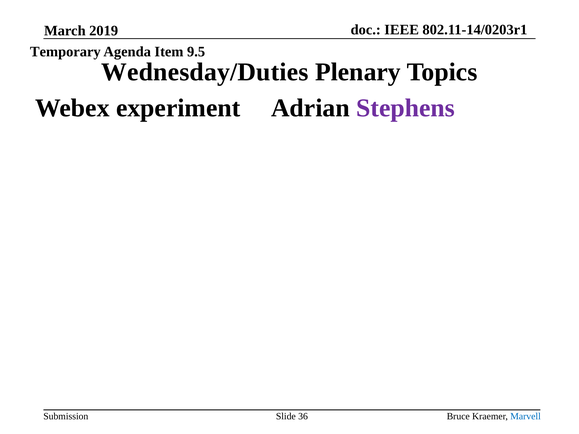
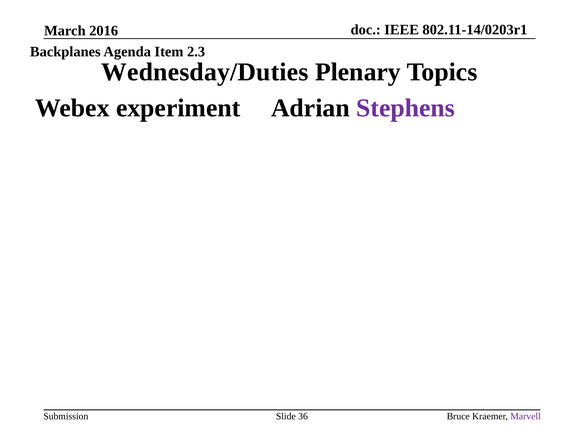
2019: 2019 -> 2016 (104, 31)
Temporary: Temporary -> Backplanes (65, 52)
9.5: 9.5 -> 2.3 (196, 52)
Marvell colour: blue -> purple (526, 416)
